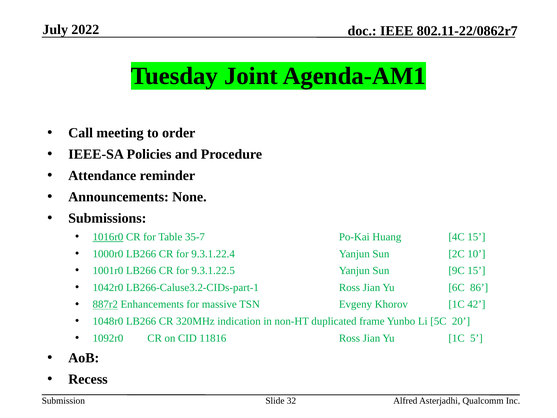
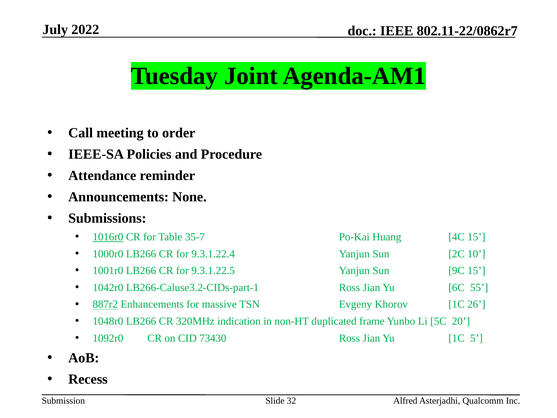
86: 86 -> 55 (479, 287)
42: 42 -> 26 (476, 304)
11816: 11816 -> 73430 (213, 338)
